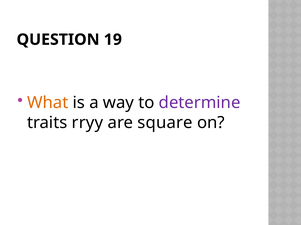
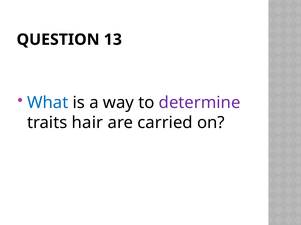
19: 19 -> 13 (113, 40)
What colour: orange -> blue (48, 103)
rryy: rryy -> hair (87, 123)
square: square -> carried (165, 123)
